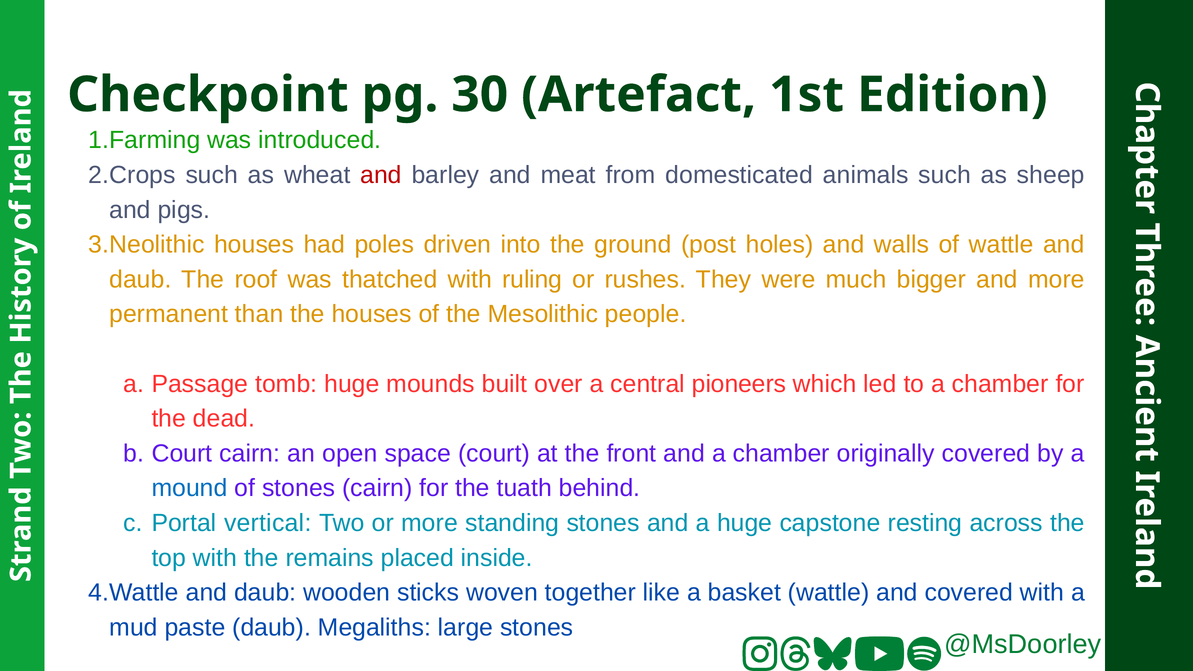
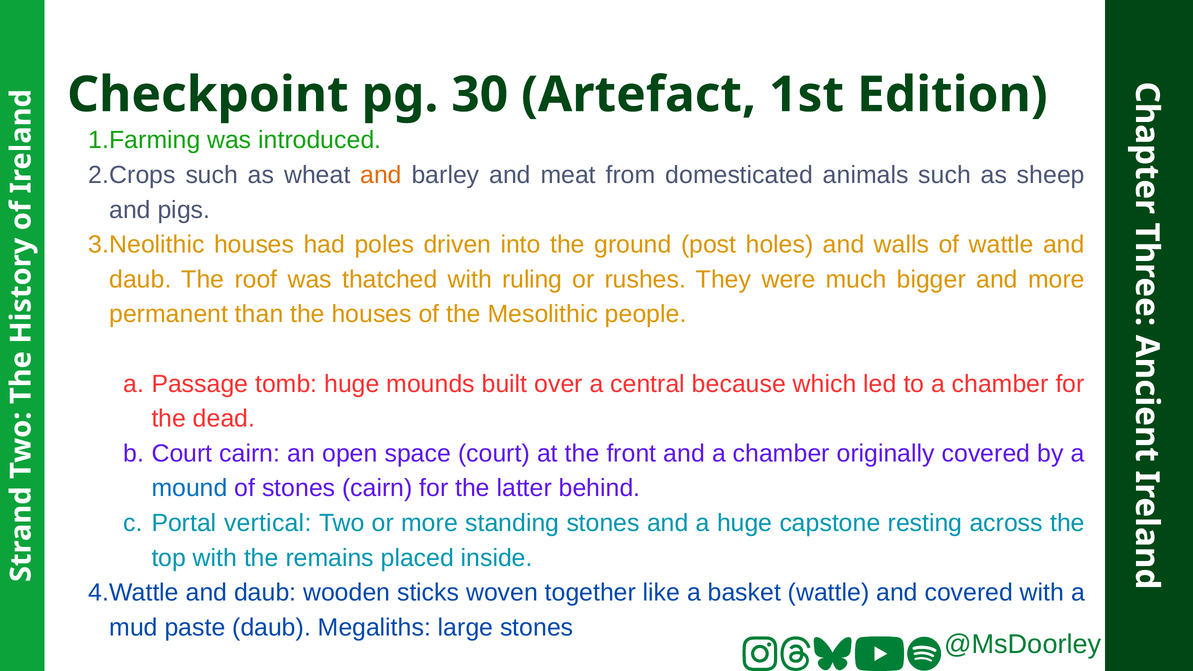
and colour: red -> orange (381, 175)
pioneers: pioneers -> because (739, 384)
tuath: tuath -> latter (524, 488)
